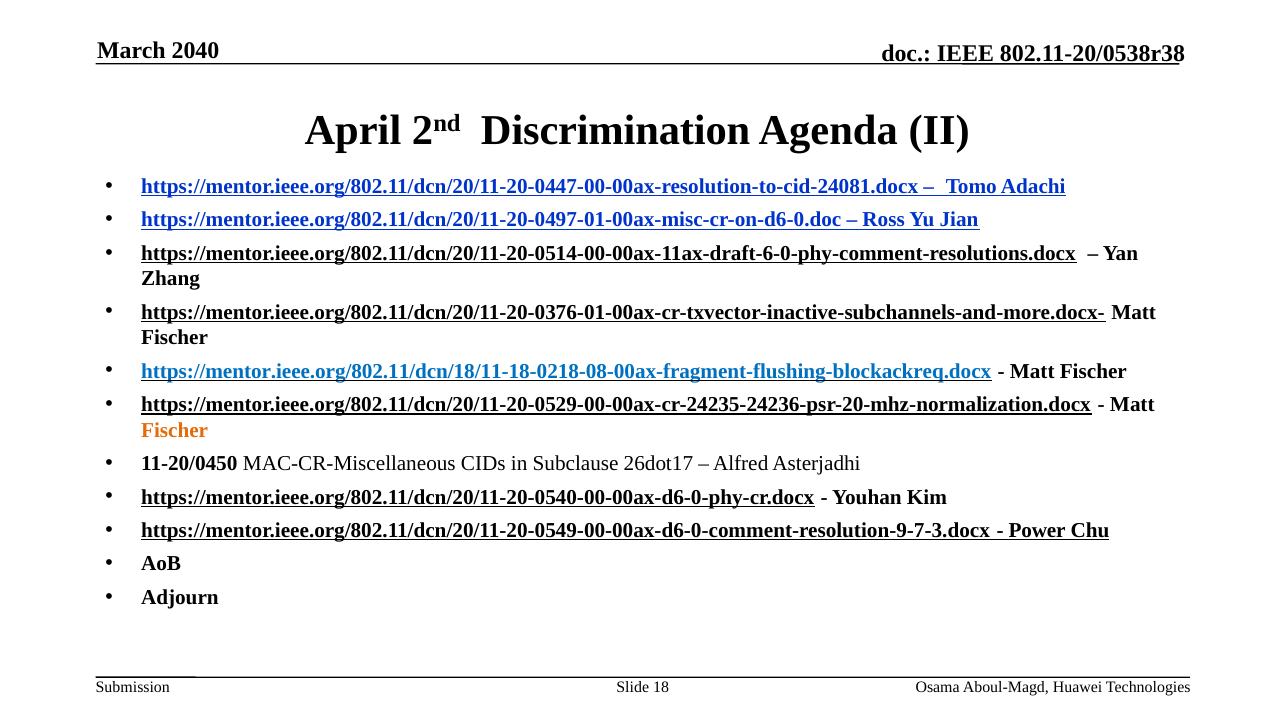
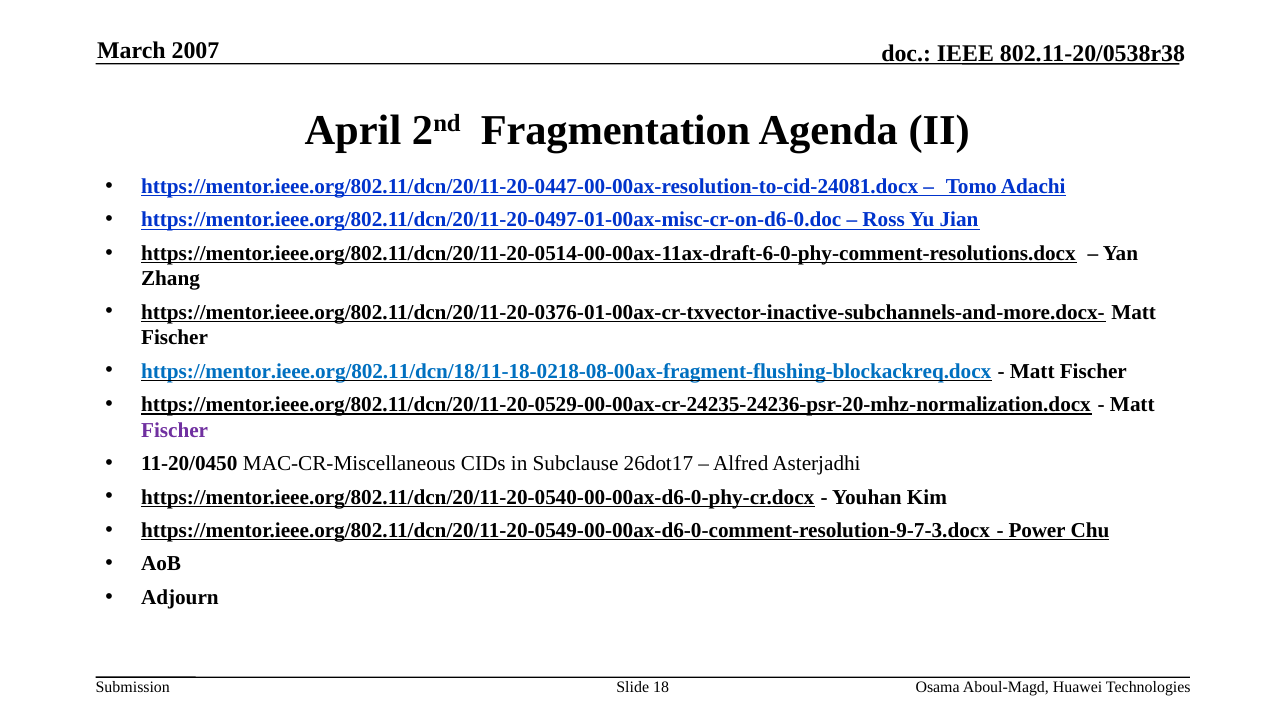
2040: 2040 -> 2007 (195, 51)
Discrimination: Discrimination -> Fragmentation (616, 130)
Fischer colour: orange -> purple (175, 430)
